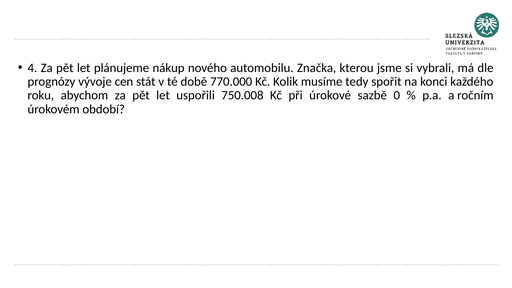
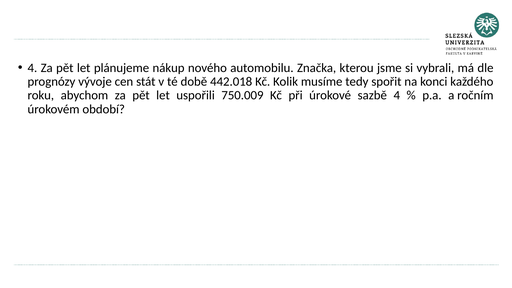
770.000: 770.000 -> 442.018 (231, 82)
750.008: 750.008 -> 750.009 (242, 95)
sazbě 0: 0 -> 4 (397, 95)
